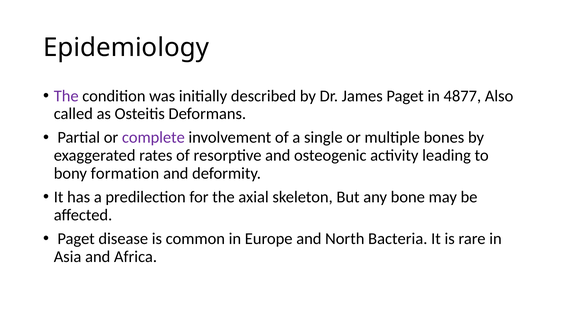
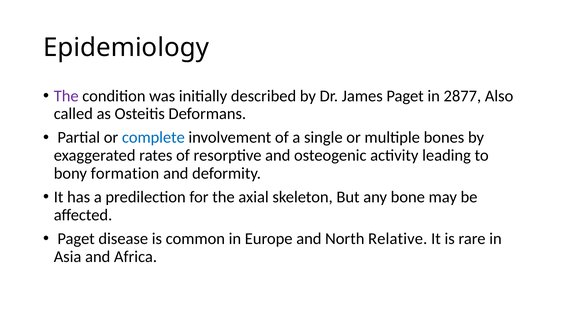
4877: 4877 -> 2877 (462, 96)
complete colour: purple -> blue (153, 137)
Bacteria: Bacteria -> Relative (398, 238)
